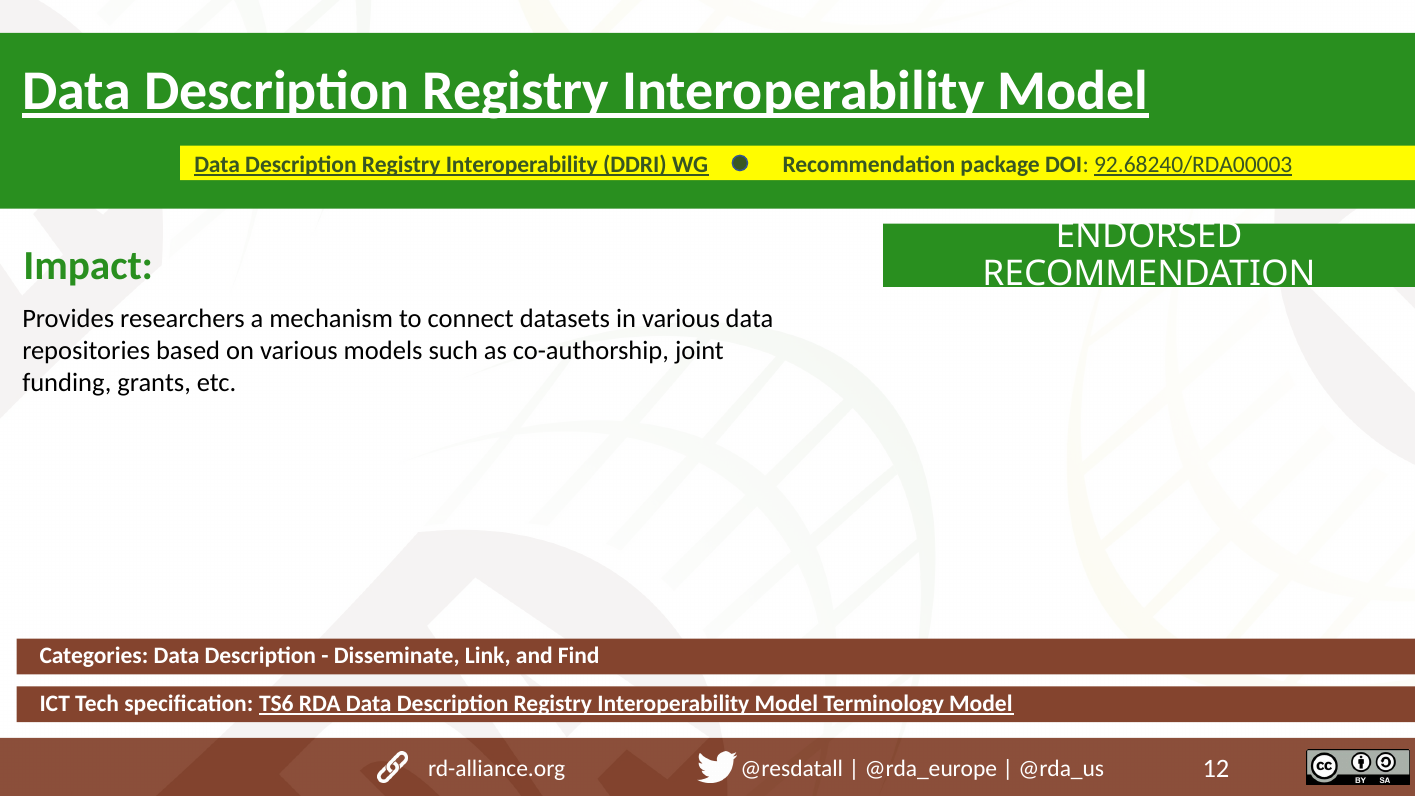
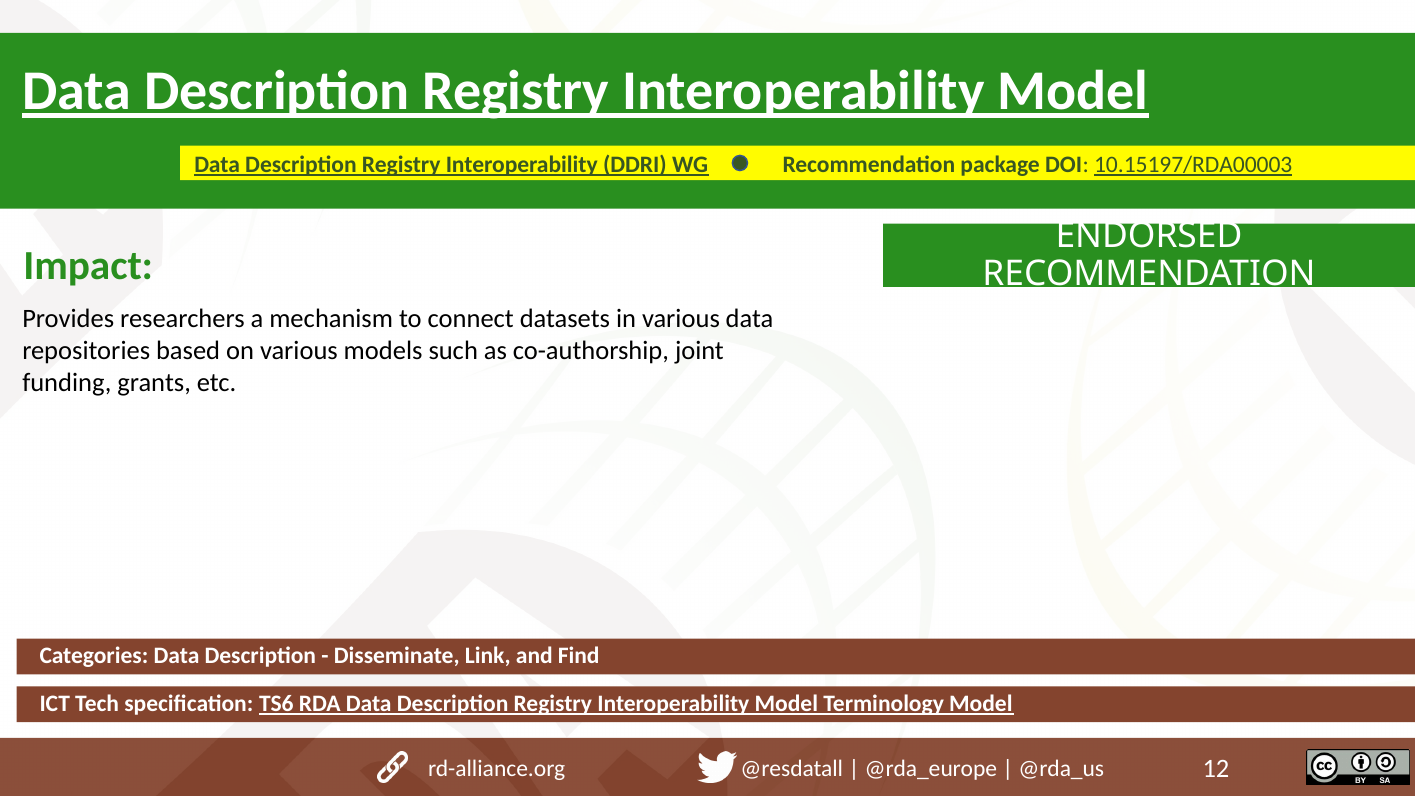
92.68240/RDA00003: 92.68240/RDA00003 -> 10.15197/RDA00003 (1193, 165)
